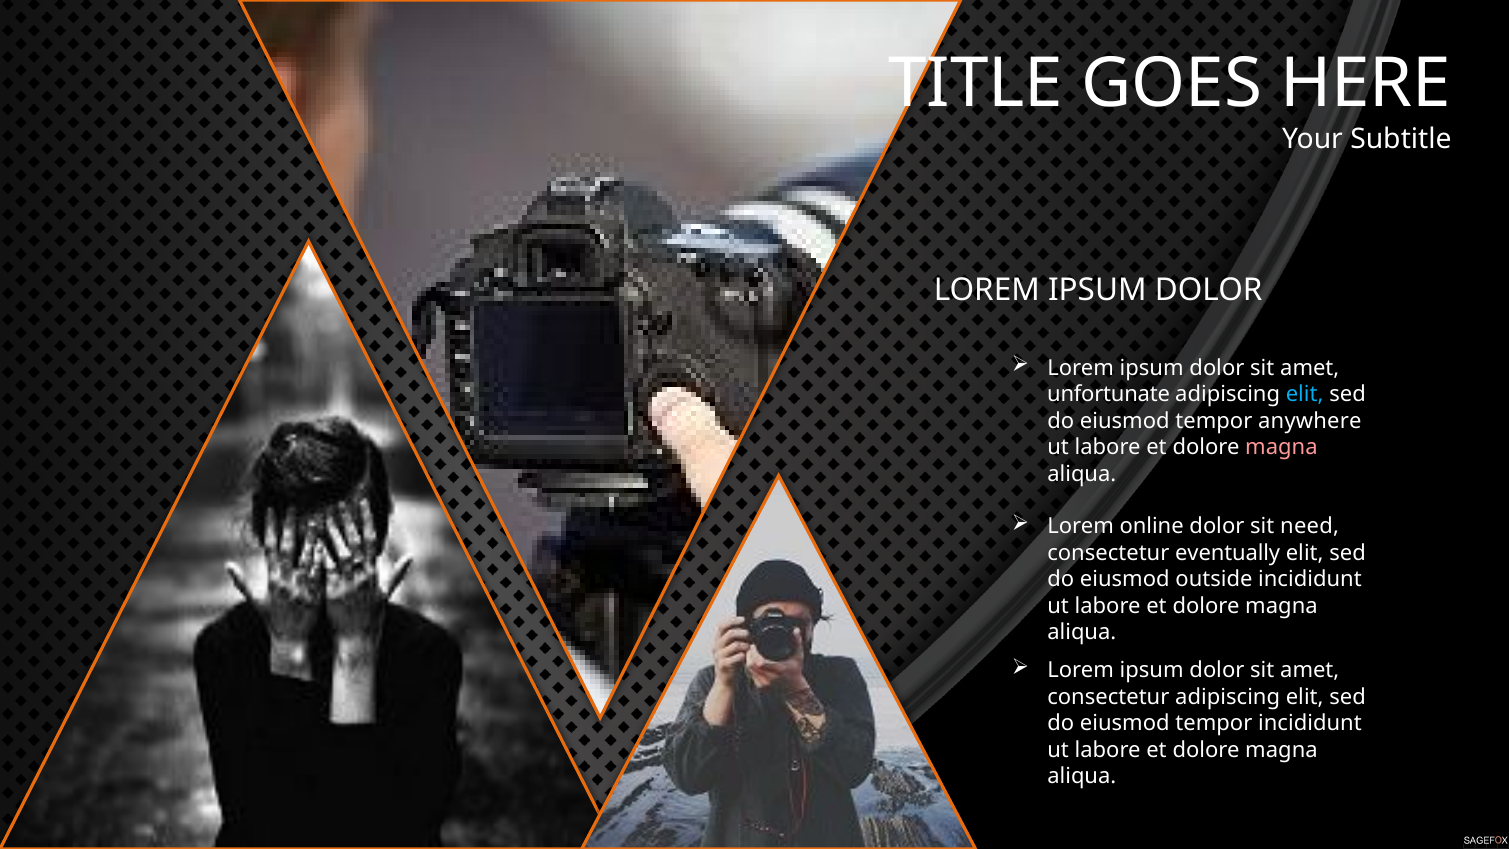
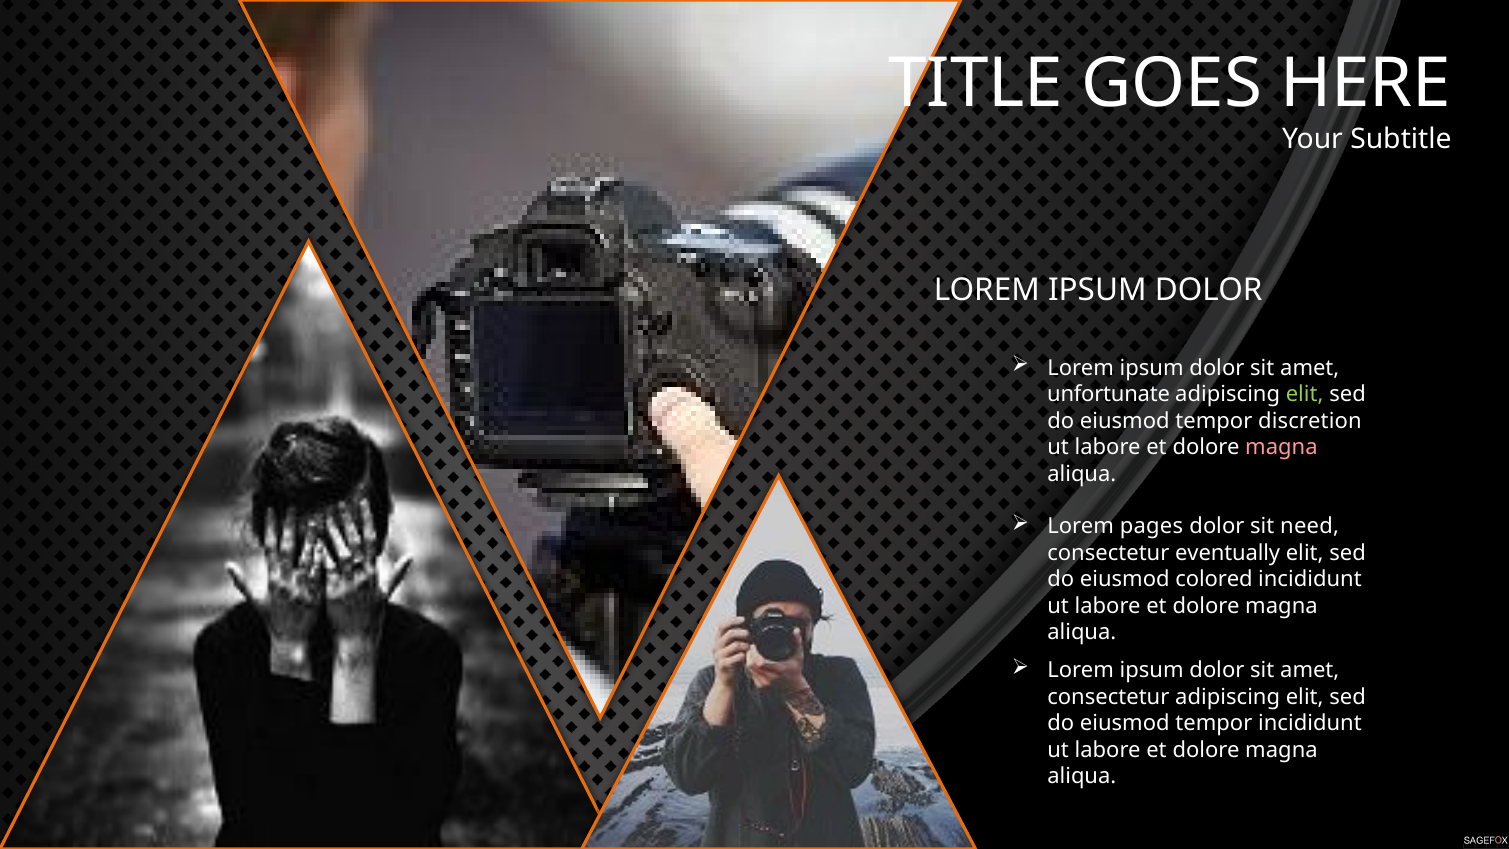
elit colour: light blue -> light green (1305, 395)
anywhere: anywhere -> discretion (1310, 421)
online: online -> pages (1151, 527)
outside: outside -> colored (1214, 579)
